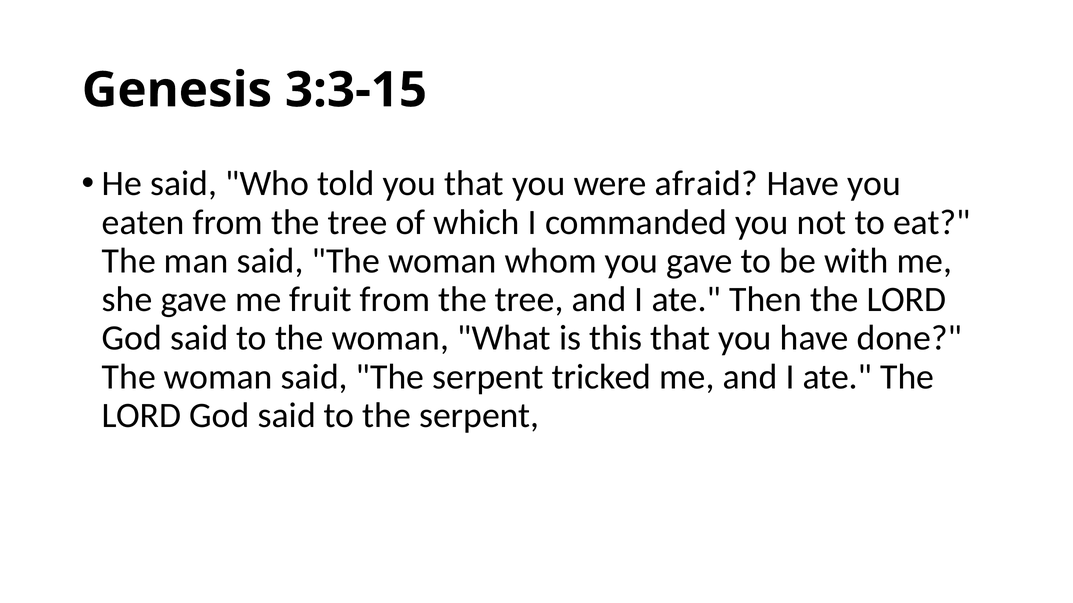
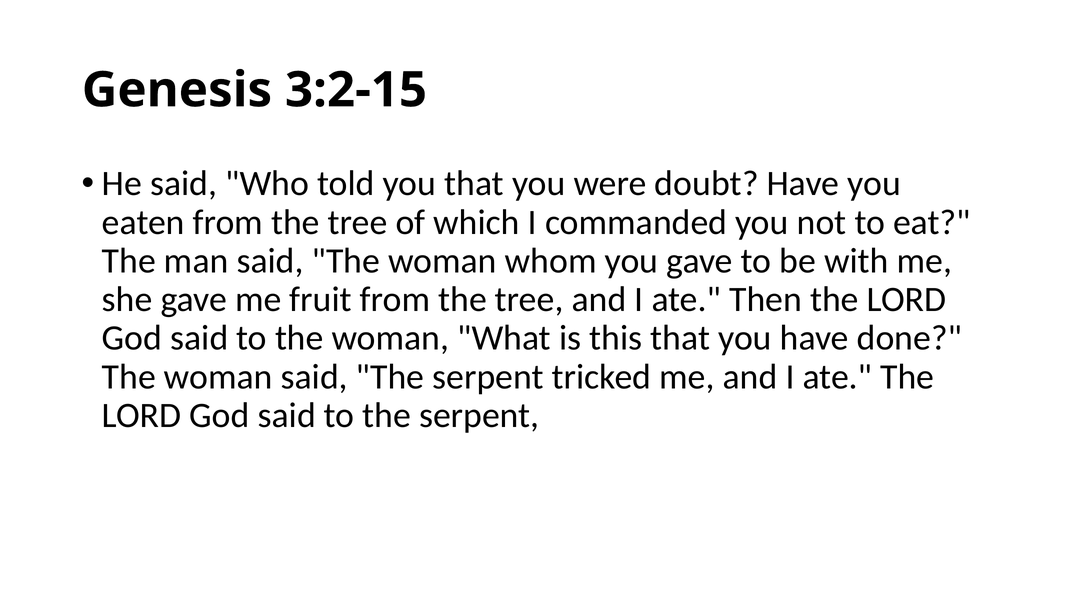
3:3-15: 3:3-15 -> 3:2-15 (356, 90)
afraid: afraid -> doubt (707, 184)
